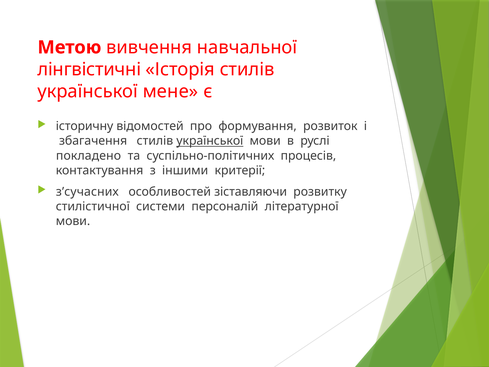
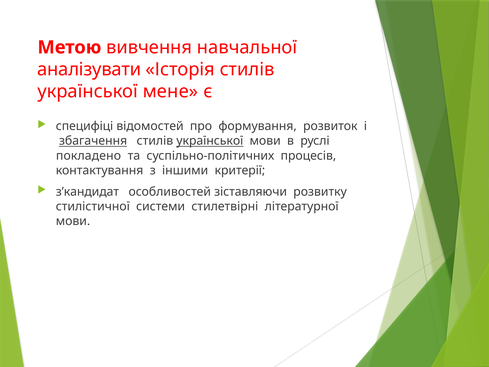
лінгвістичні: лінгвістичні -> аналізувати (89, 69)
історичну: історичну -> специфіці (85, 126)
збагачення underline: none -> present (93, 141)
з’сучасних: з’сучасних -> з’кандидат (87, 192)
персоналій: персоналій -> стилетвірні (225, 206)
